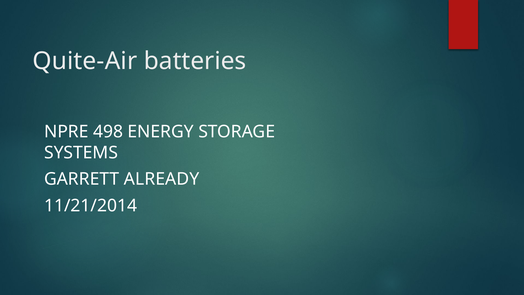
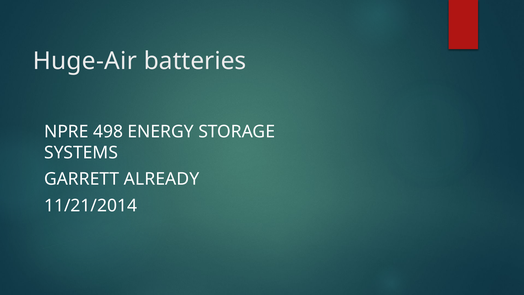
Quite-Air: Quite-Air -> Huge-Air (85, 61)
